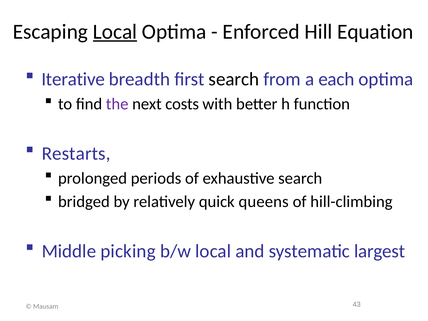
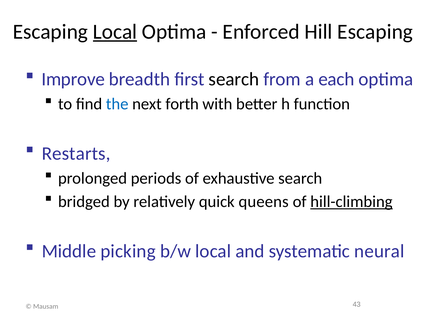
Hill Equation: Equation -> Escaping (375, 32)
Iterative: Iterative -> Improve (73, 79)
the colour: purple -> blue (117, 104)
costs: costs -> forth (182, 104)
hill-climbing underline: none -> present (351, 202)
largest: largest -> neural (379, 251)
